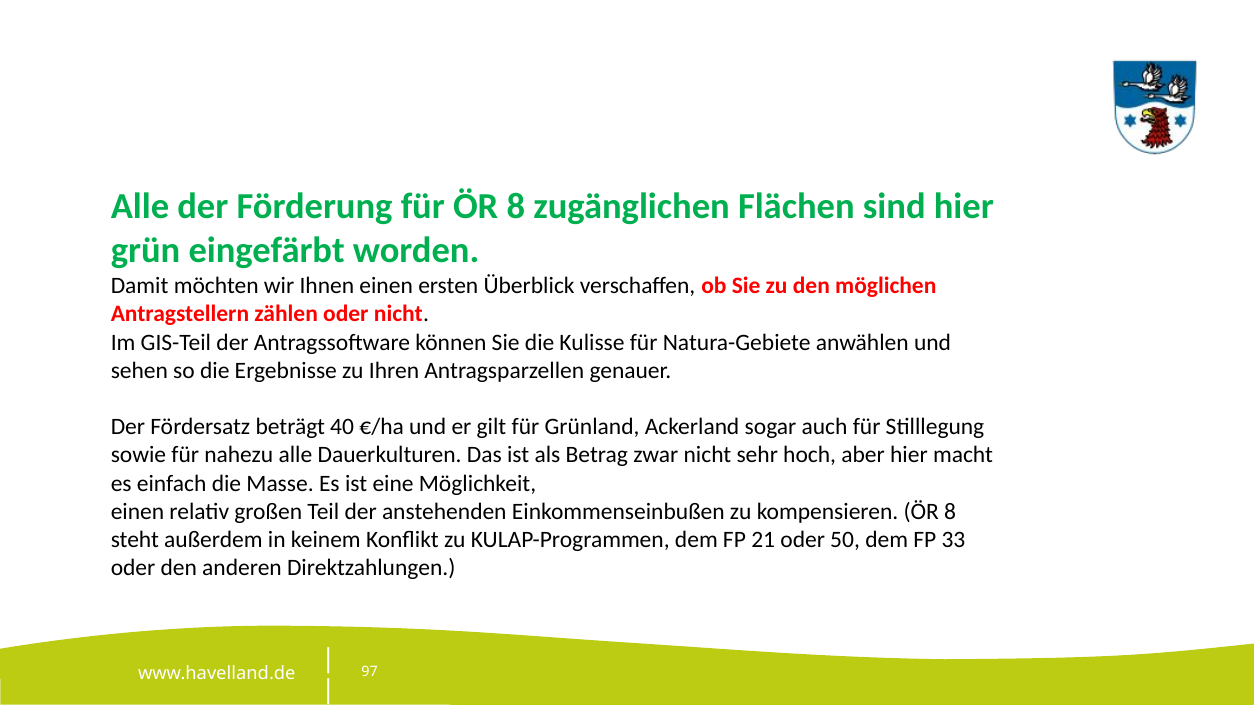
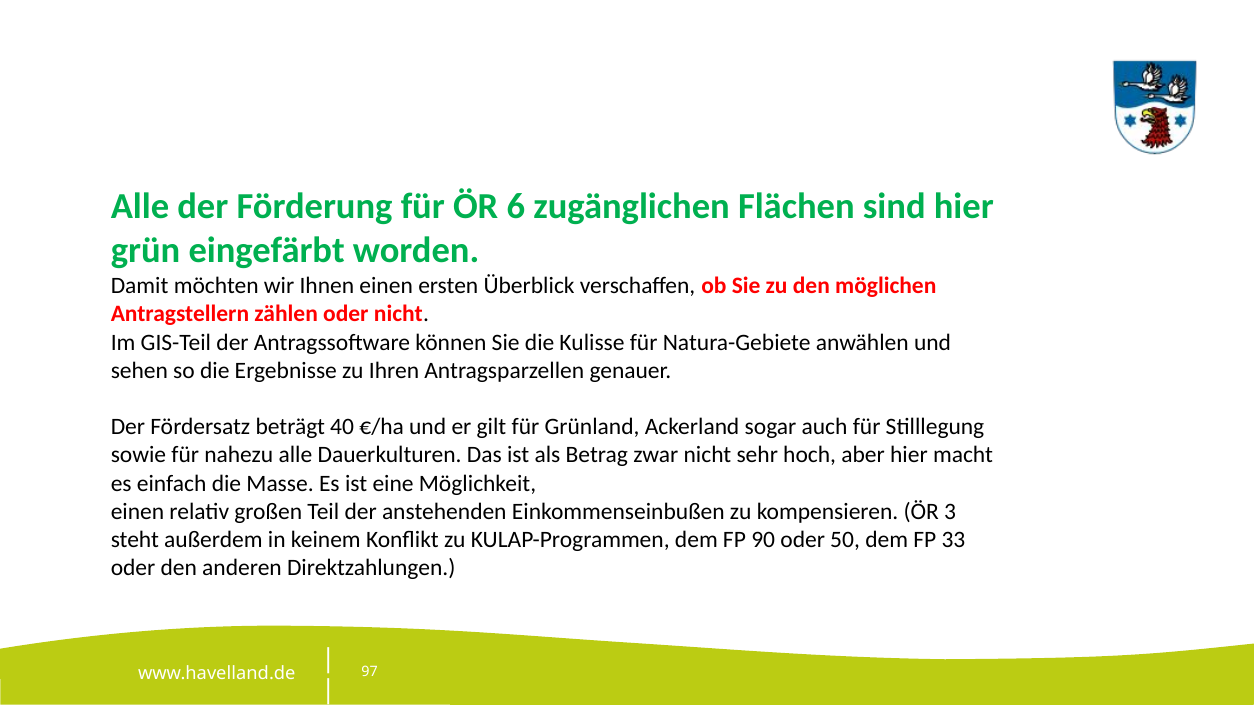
für ÖR 8: 8 -> 6 (516, 207)
kompensieren ÖR 8: 8 -> 3 (950, 512)
21: 21 -> 90 (763, 540)
